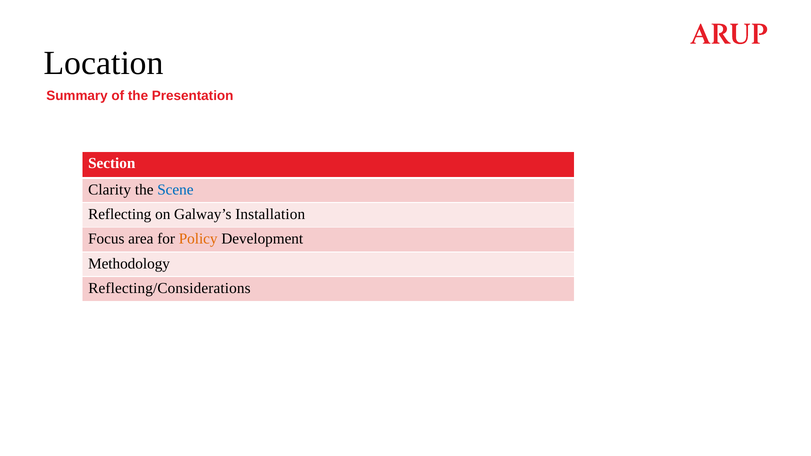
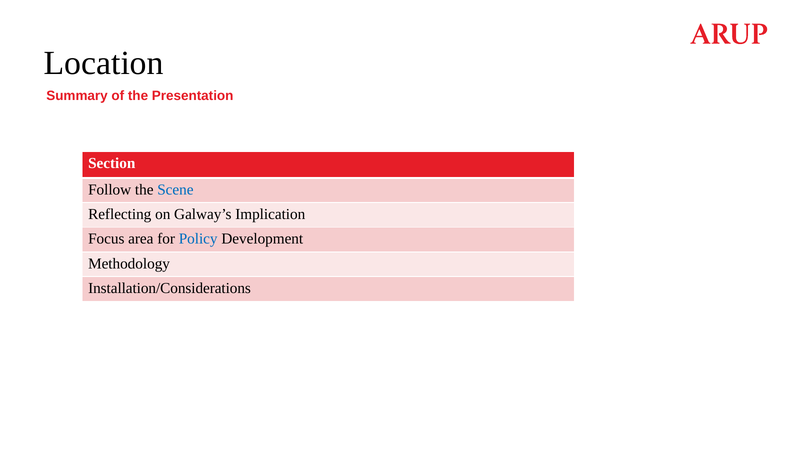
Clarity: Clarity -> Follow (110, 190)
Installation: Installation -> Implication (270, 214)
Policy colour: orange -> blue (198, 239)
Reflecting/Considerations: Reflecting/Considerations -> Installation/Considerations (170, 288)
